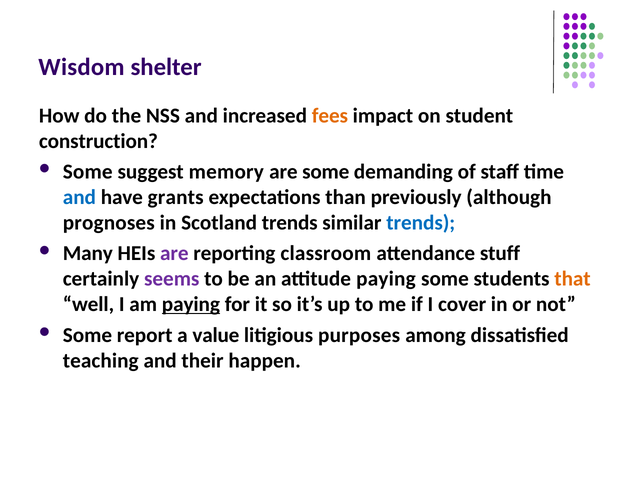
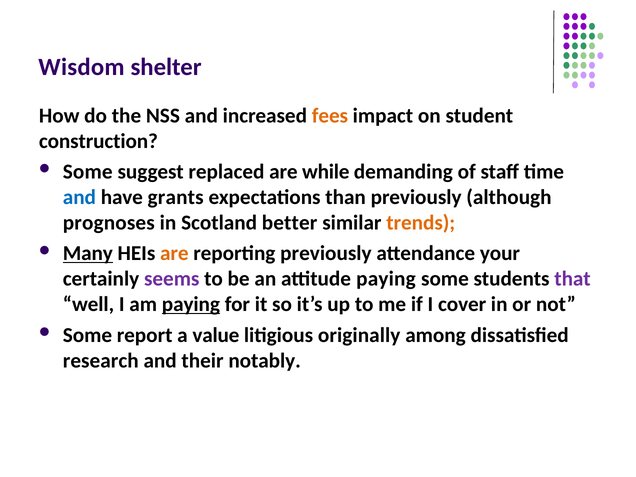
memory: memory -> replaced (226, 172)
are some: some -> while (326, 172)
Scotland trends: trends -> better (290, 223)
trends colour: blue -> orange (421, 223)
Many underline: none -> present (88, 253)
are colour: purple -> orange (174, 253)
reporting classroom: classroom -> previously (326, 253)
stuff: stuff -> your (500, 253)
that colour: orange -> purple (573, 279)
purposes: purposes -> originally (359, 335)
teaching: teaching -> research (101, 361)
happen: happen -> notably (265, 361)
